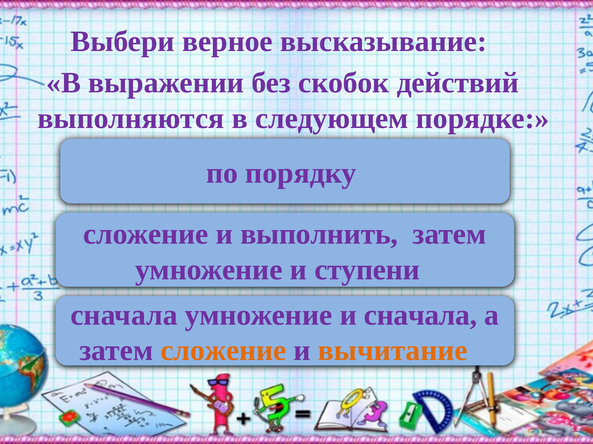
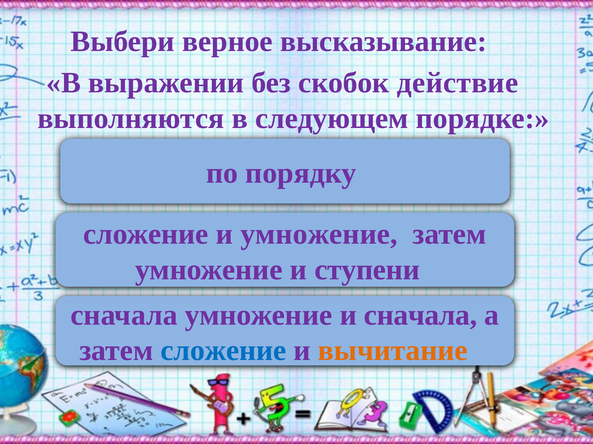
действий: действий -> действие (458, 83)
и выполнить: выполнить -> умножение (319, 234)
сложение colour: orange -> blue (223, 351)
